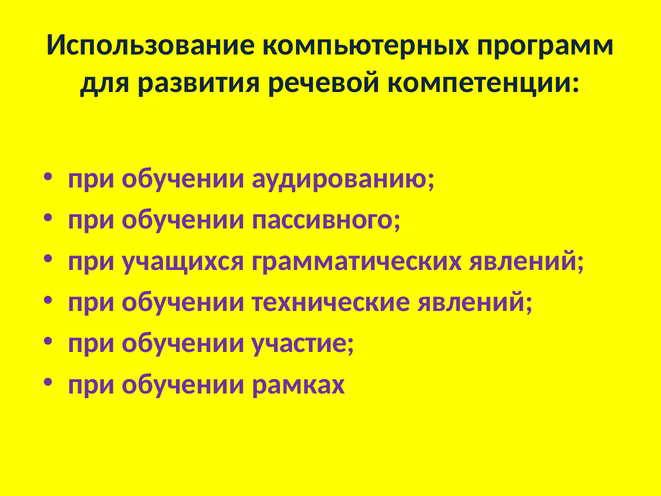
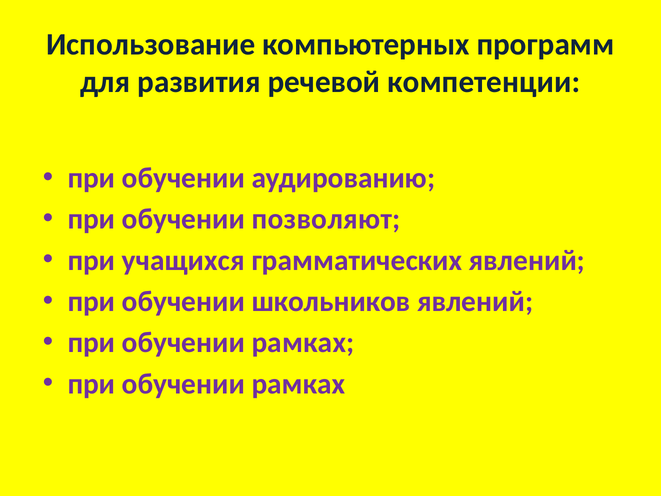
пассивного: пассивного -> позволяют (326, 219)
технические: технические -> школьников (331, 301)
участие: участие -> рамках (303, 342)
